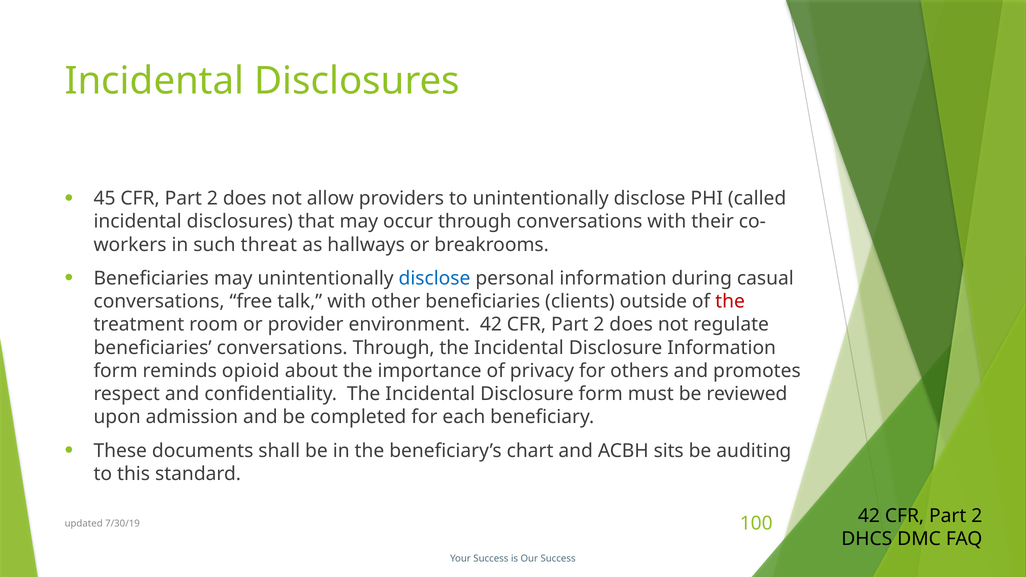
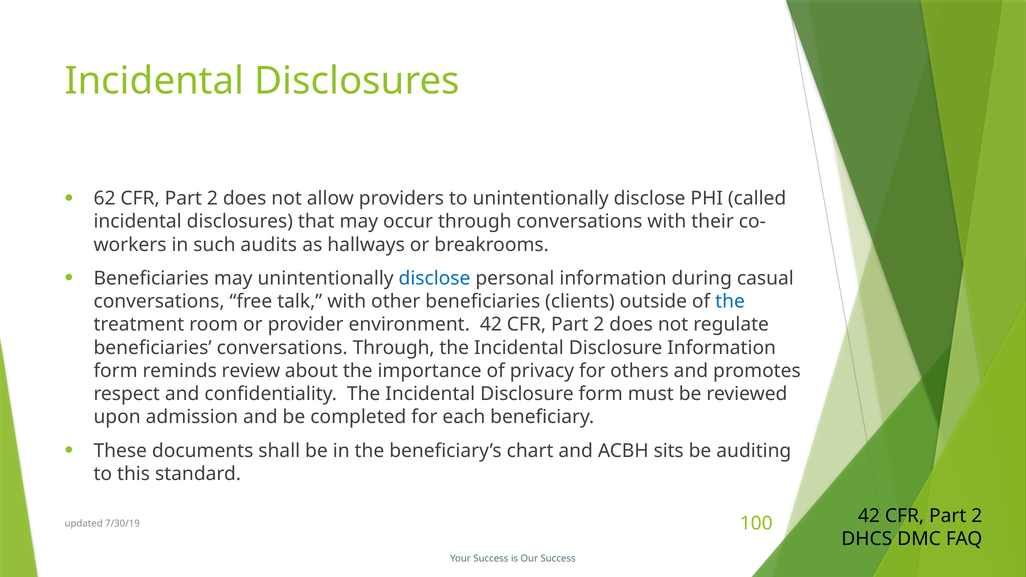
45: 45 -> 62 (105, 199)
threat: threat -> audits (269, 245)
the colour: red -> blue (730, 302)
opioid: opioid -> review (251, 371)
